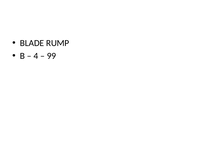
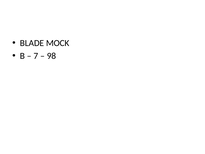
RUMP: RUMP -> MOCK (58, 43)
4: 4 -> 7 (36, 56)
99: 99 -> 98 (51, 56)
